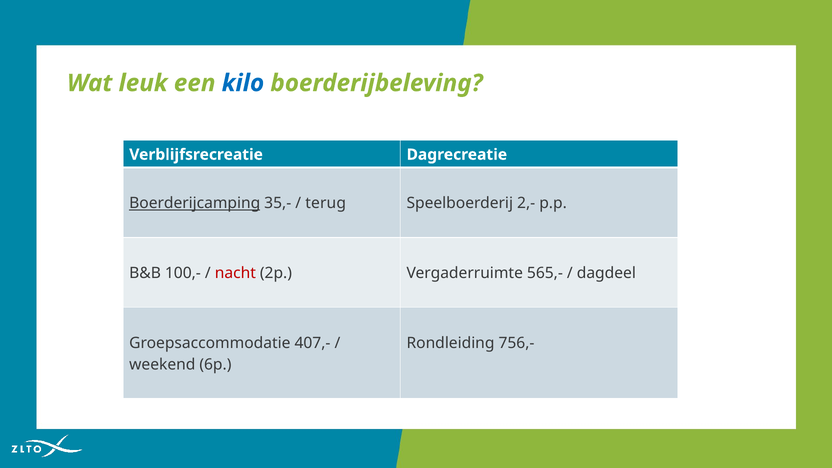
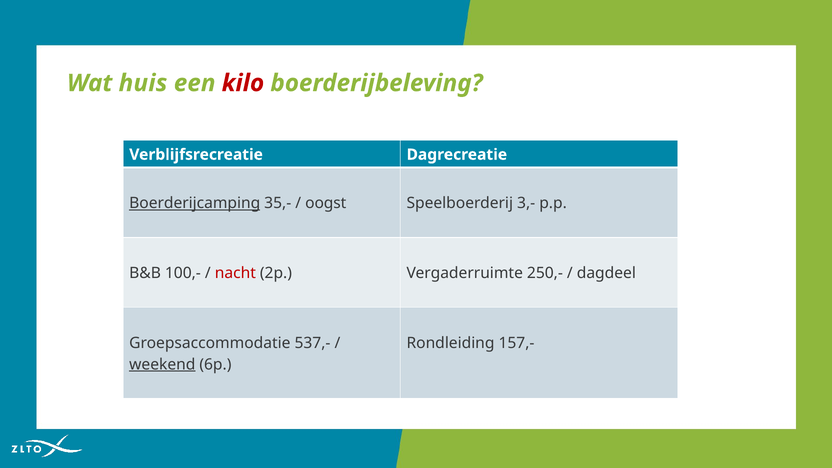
leuk: leuk -> huis (143, 83)
kilo colour: blue -> red (243, 83)
terug: terug -> oogst (326, 203)
2,-: 2,- -> 3,- (526, 203)
565,-: 565,- -> 250,- (545, 273)
407,-: 407,- -> 537,- (313, 343)
756,-: 756,- -> 157,- (516, 343)
weekend underline: none -> present (162, 364)
